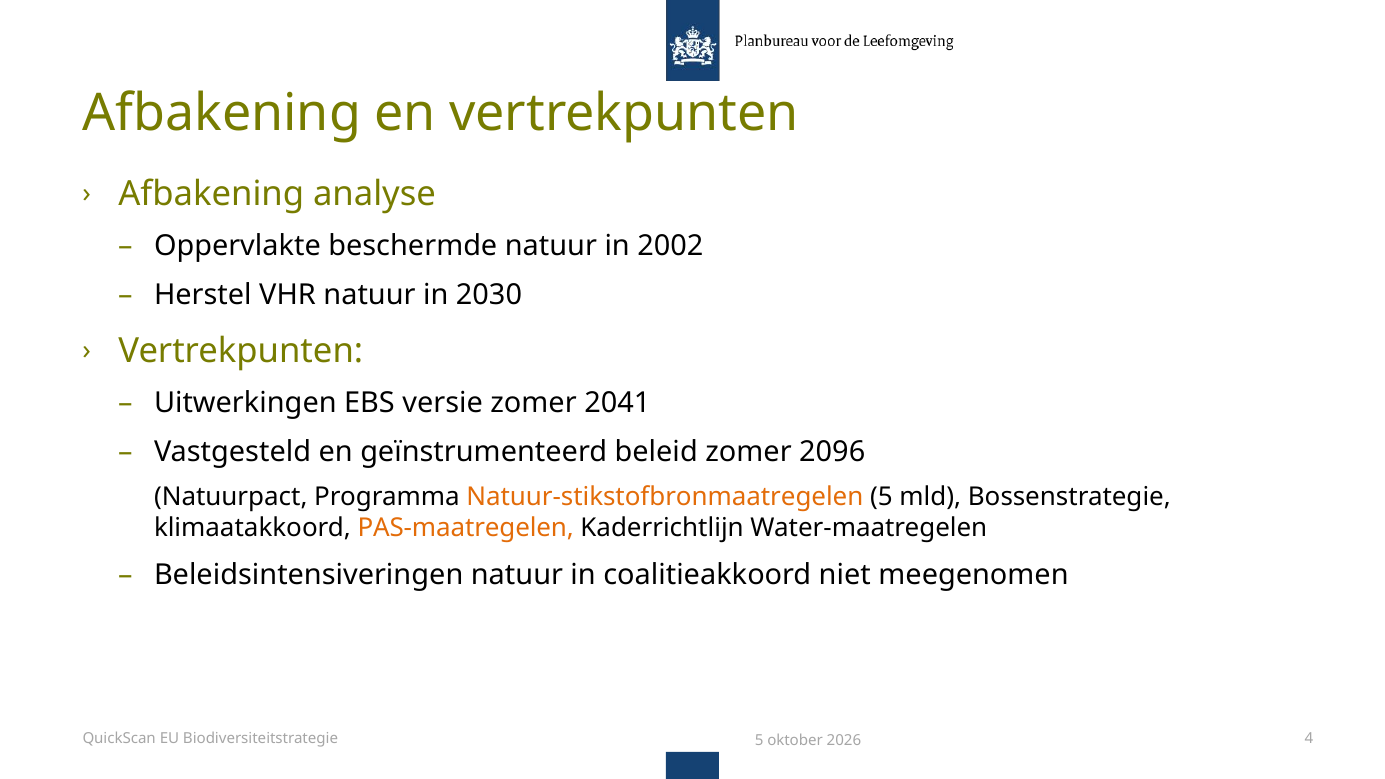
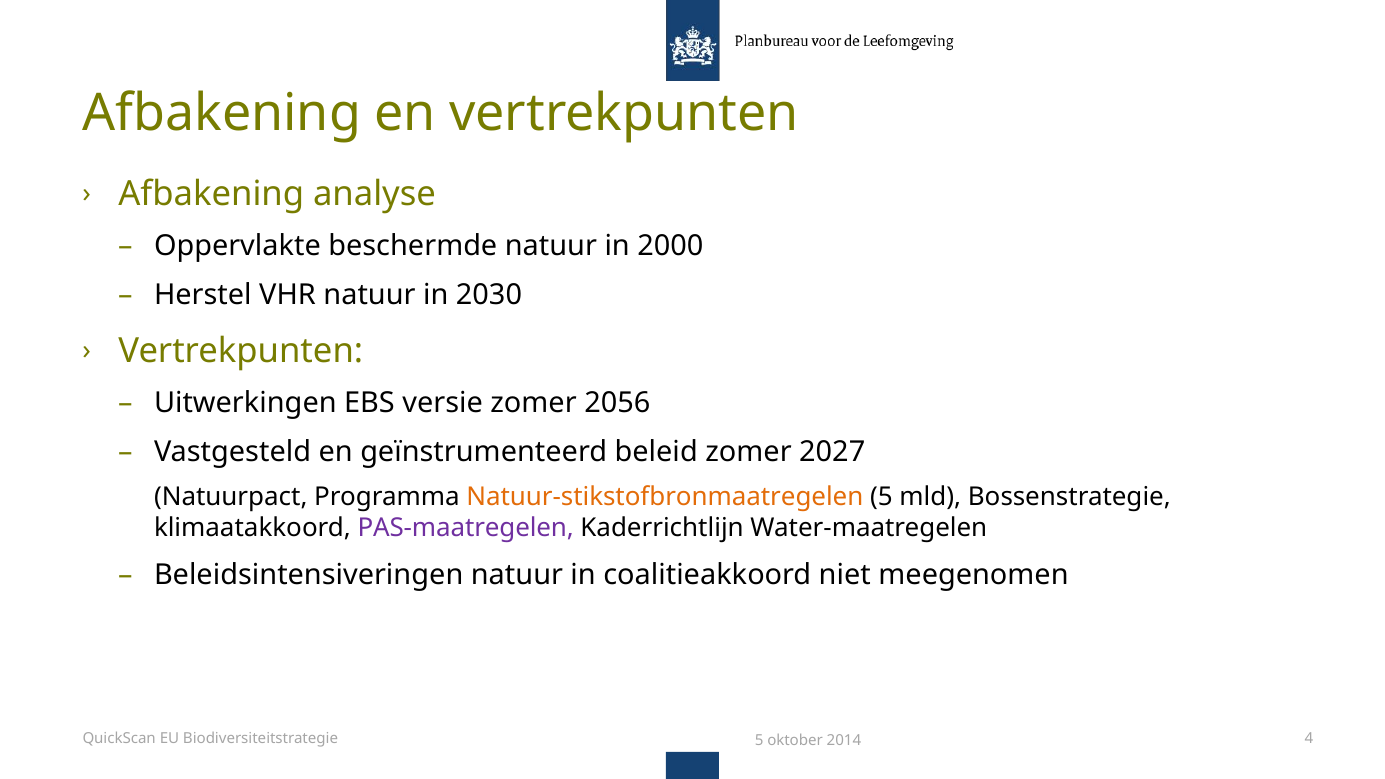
2002: 2002 -> 2000 (670, 246)
2041: 2041 -> 2056 (617, 403)
2096: 2096 -> 2027 (832, 452)
PAS-maatregelen colour: orange -> purple (466, 528)
2026: 2026 -> 2014 (844, 741)
